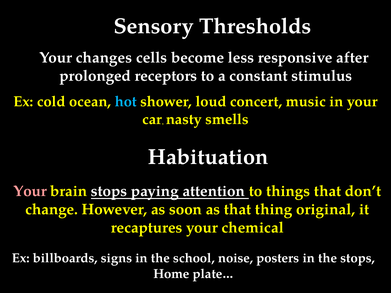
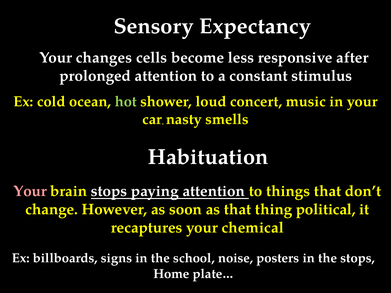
Thresholds: Thresholds -> Expectancy (255, 26)
prolonged receptors: receptors -> attention (166, 76)
hot colour: light blue -> light green (126, 102)
original: original -> political (326, 210)
